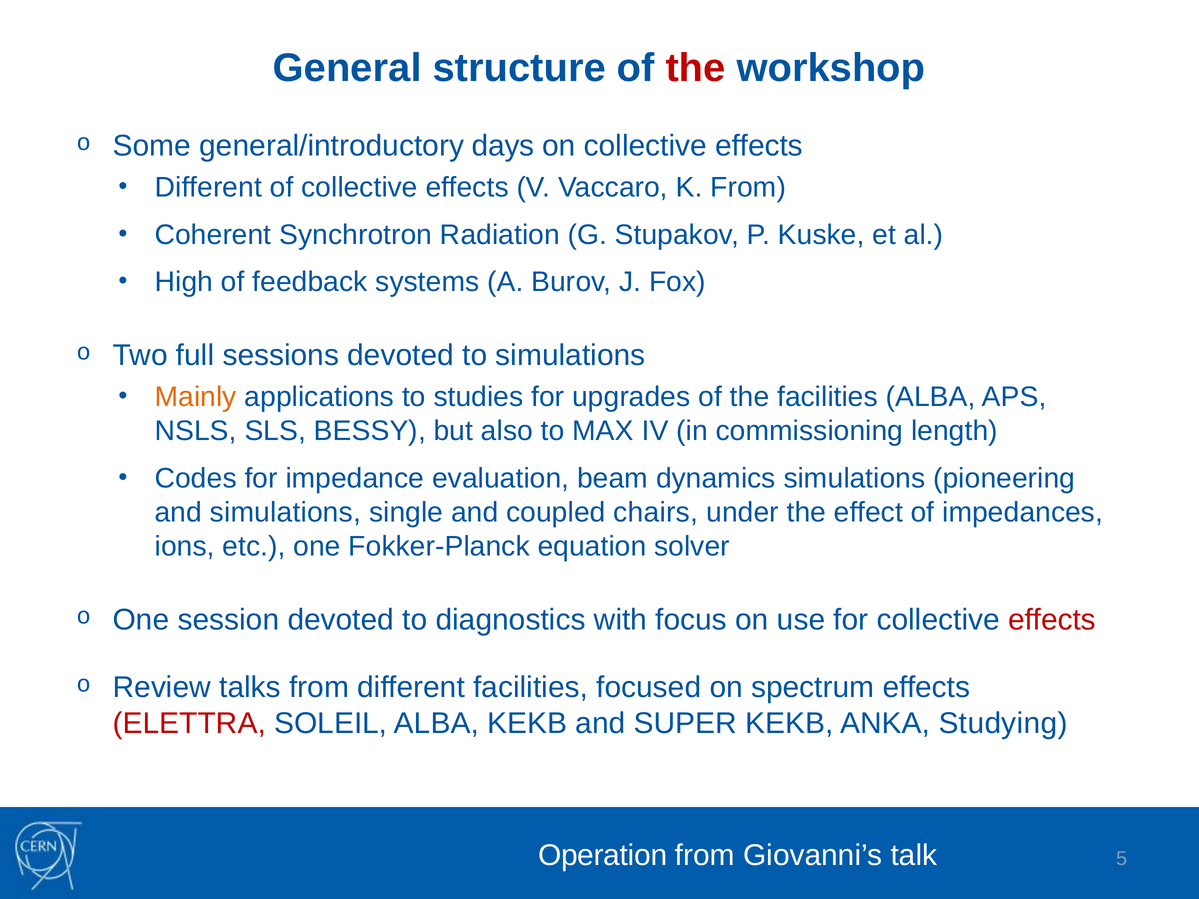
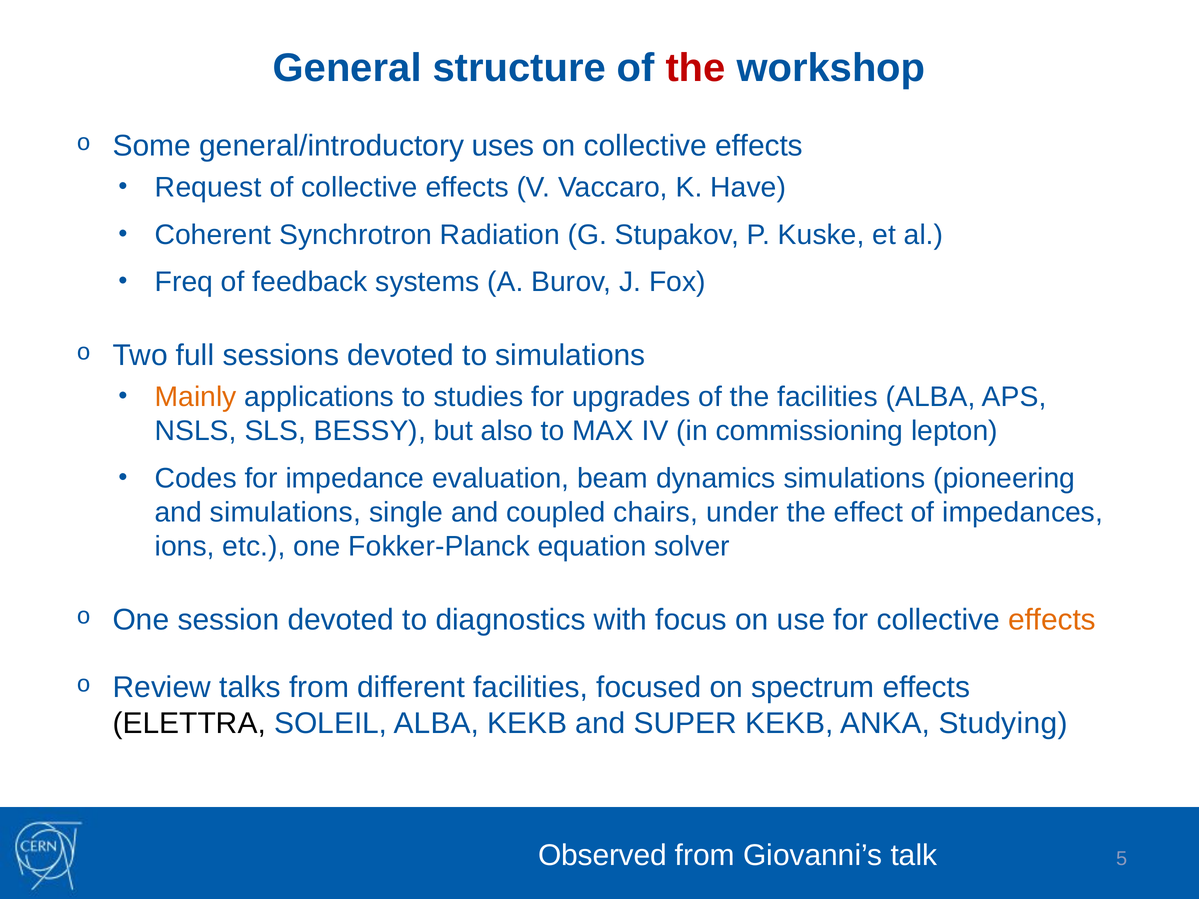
days: days -> uses (503, 146)
Different: Different -> Request (208, 187)
K From: From -> Have (748, 187)
High: High -> Freq (184, 282)
length: length -> lepton (954, 431)
effects colour: red -> orange (1052, 620)
ELETTRA colour: red -> black (189, 723)
Operation: Operation -> Observed (603, 856)
